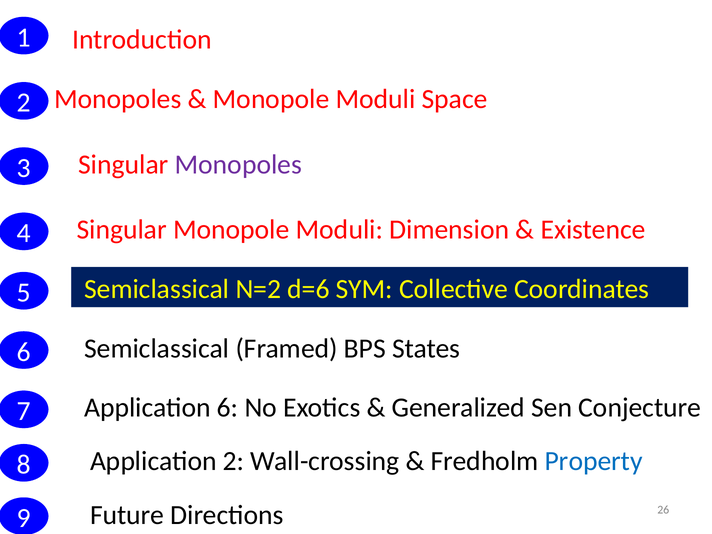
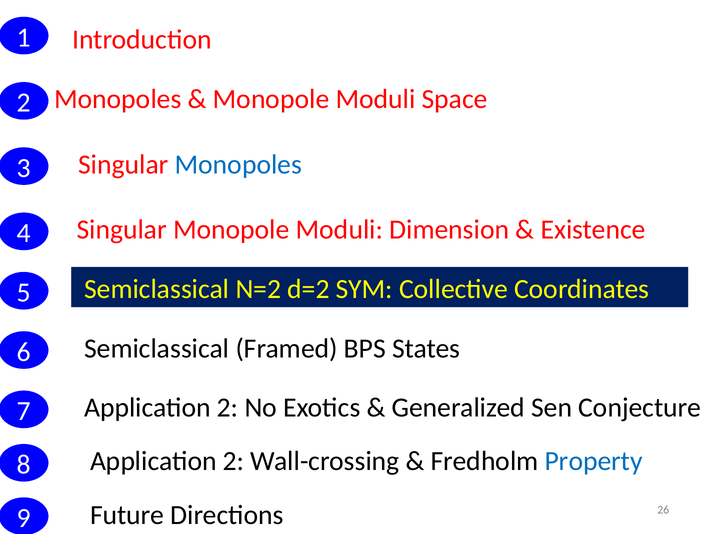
Monopoles colour: purple -> blue (238, 164)
d=6: d=6 -> d=2 (309, 289)
6: 6 -> 2 (228, 408)
